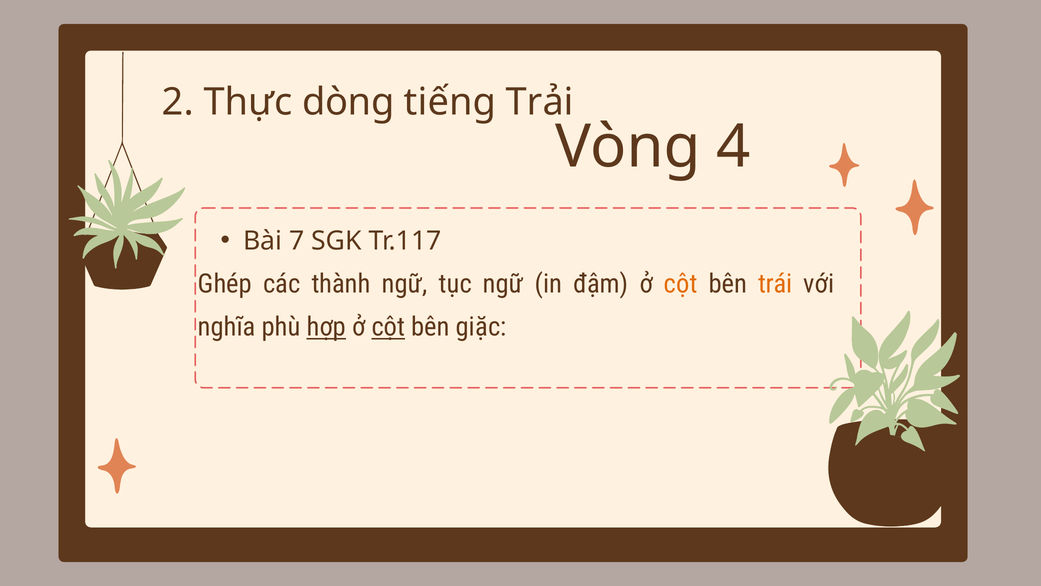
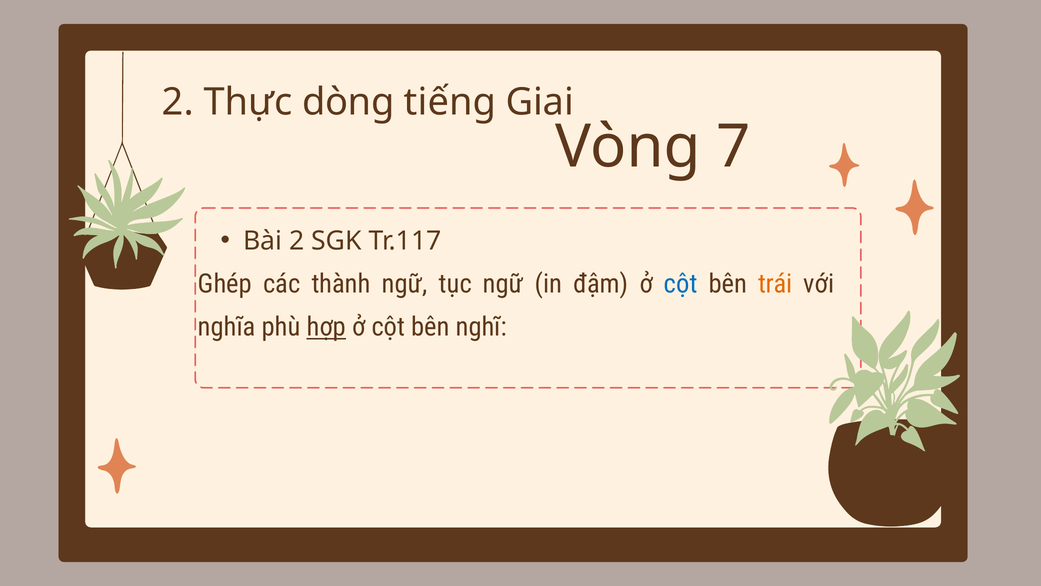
Trải: Trải -> Giai (540, 102)
4: 4 -> 7 (733, 147)
Bài 7: 7 -> 2 (297, 241)
cột colour: orange -> blue (681, 284)
cột underline: present -> none (388, 327)
giặc: giặc -> nghĩ (481, 327)
